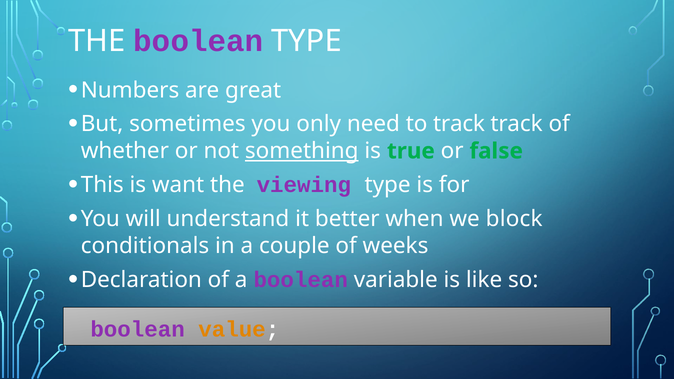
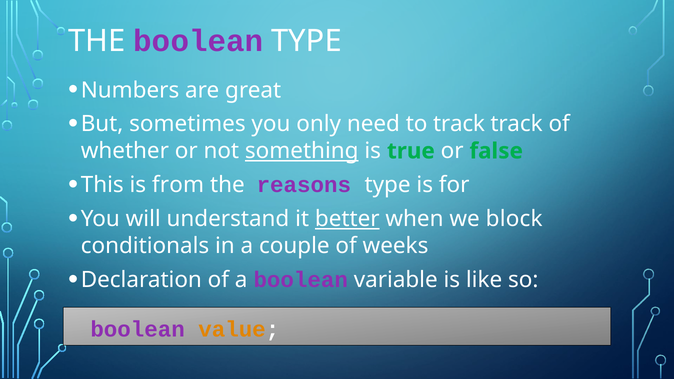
want: want -> from (178, 185)
viewing: viewing -> reasons (304, 185)
better underline: none -> present (347, 219)
